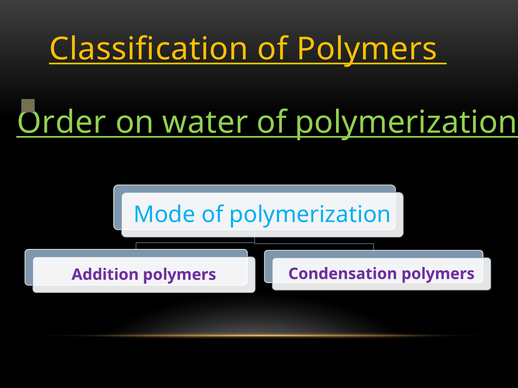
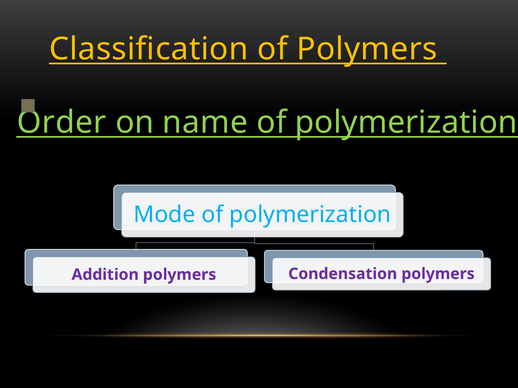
water: water -> name (205, 123)
